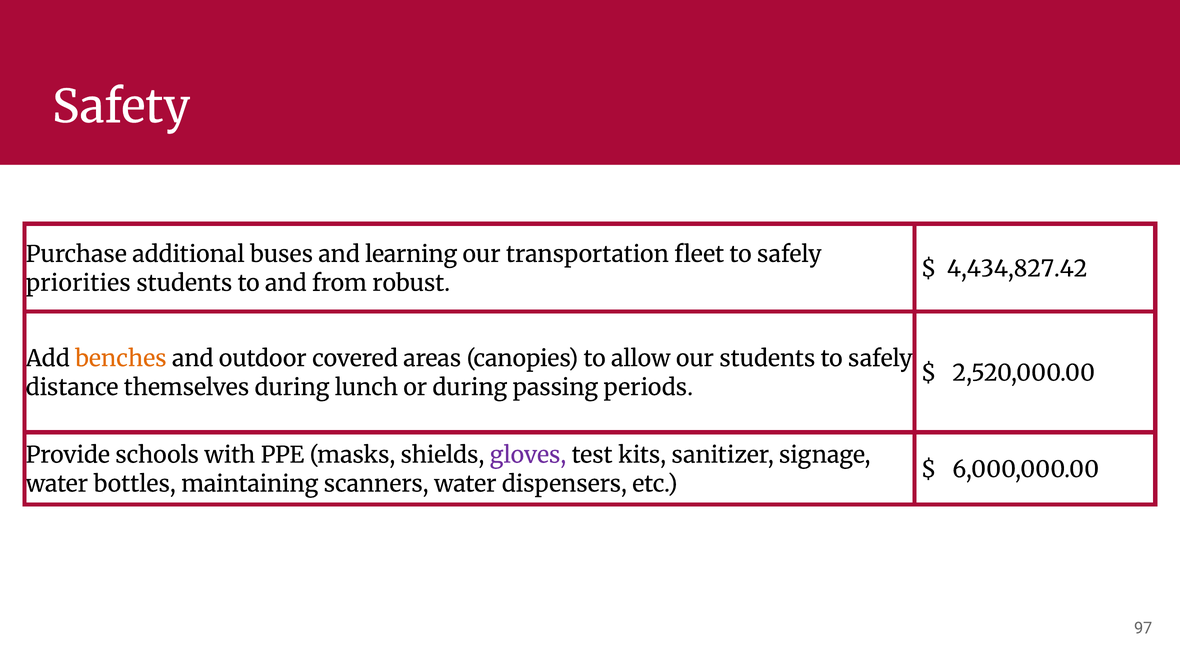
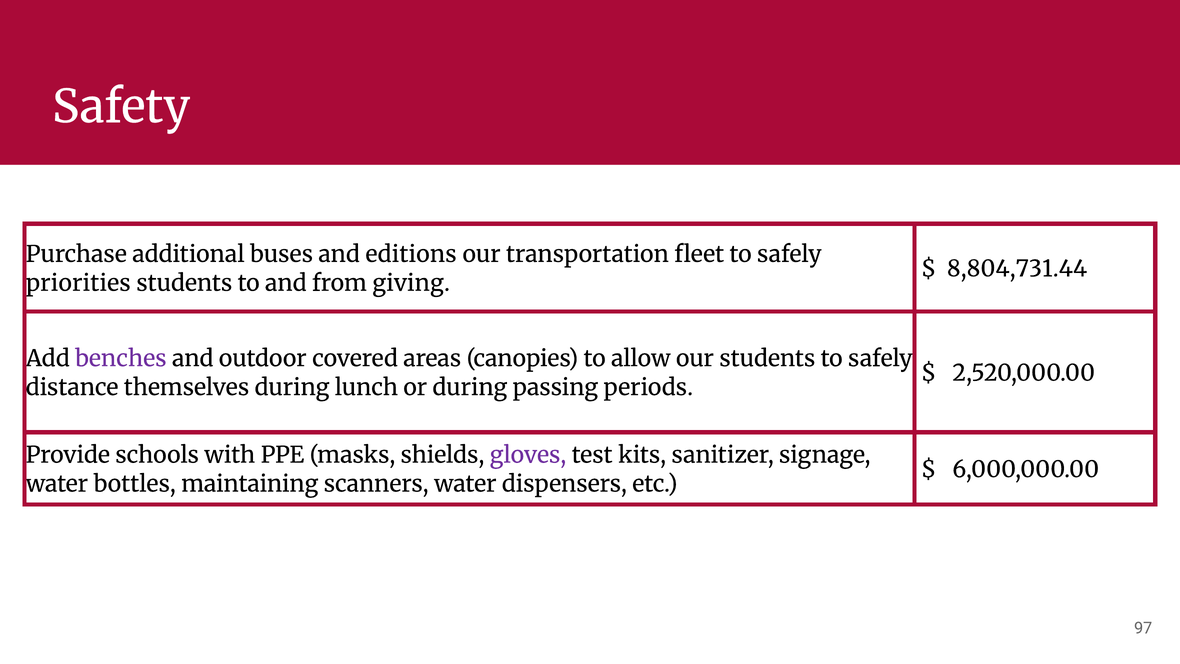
learning: learning -> editions (411, 254)
4,434,827.42: 4,434,827.42 -> 8,804,731.44 (1017, 269)
robust: robust -> giving (411, 283)
benches colour: orange -> purple (121, 359)
